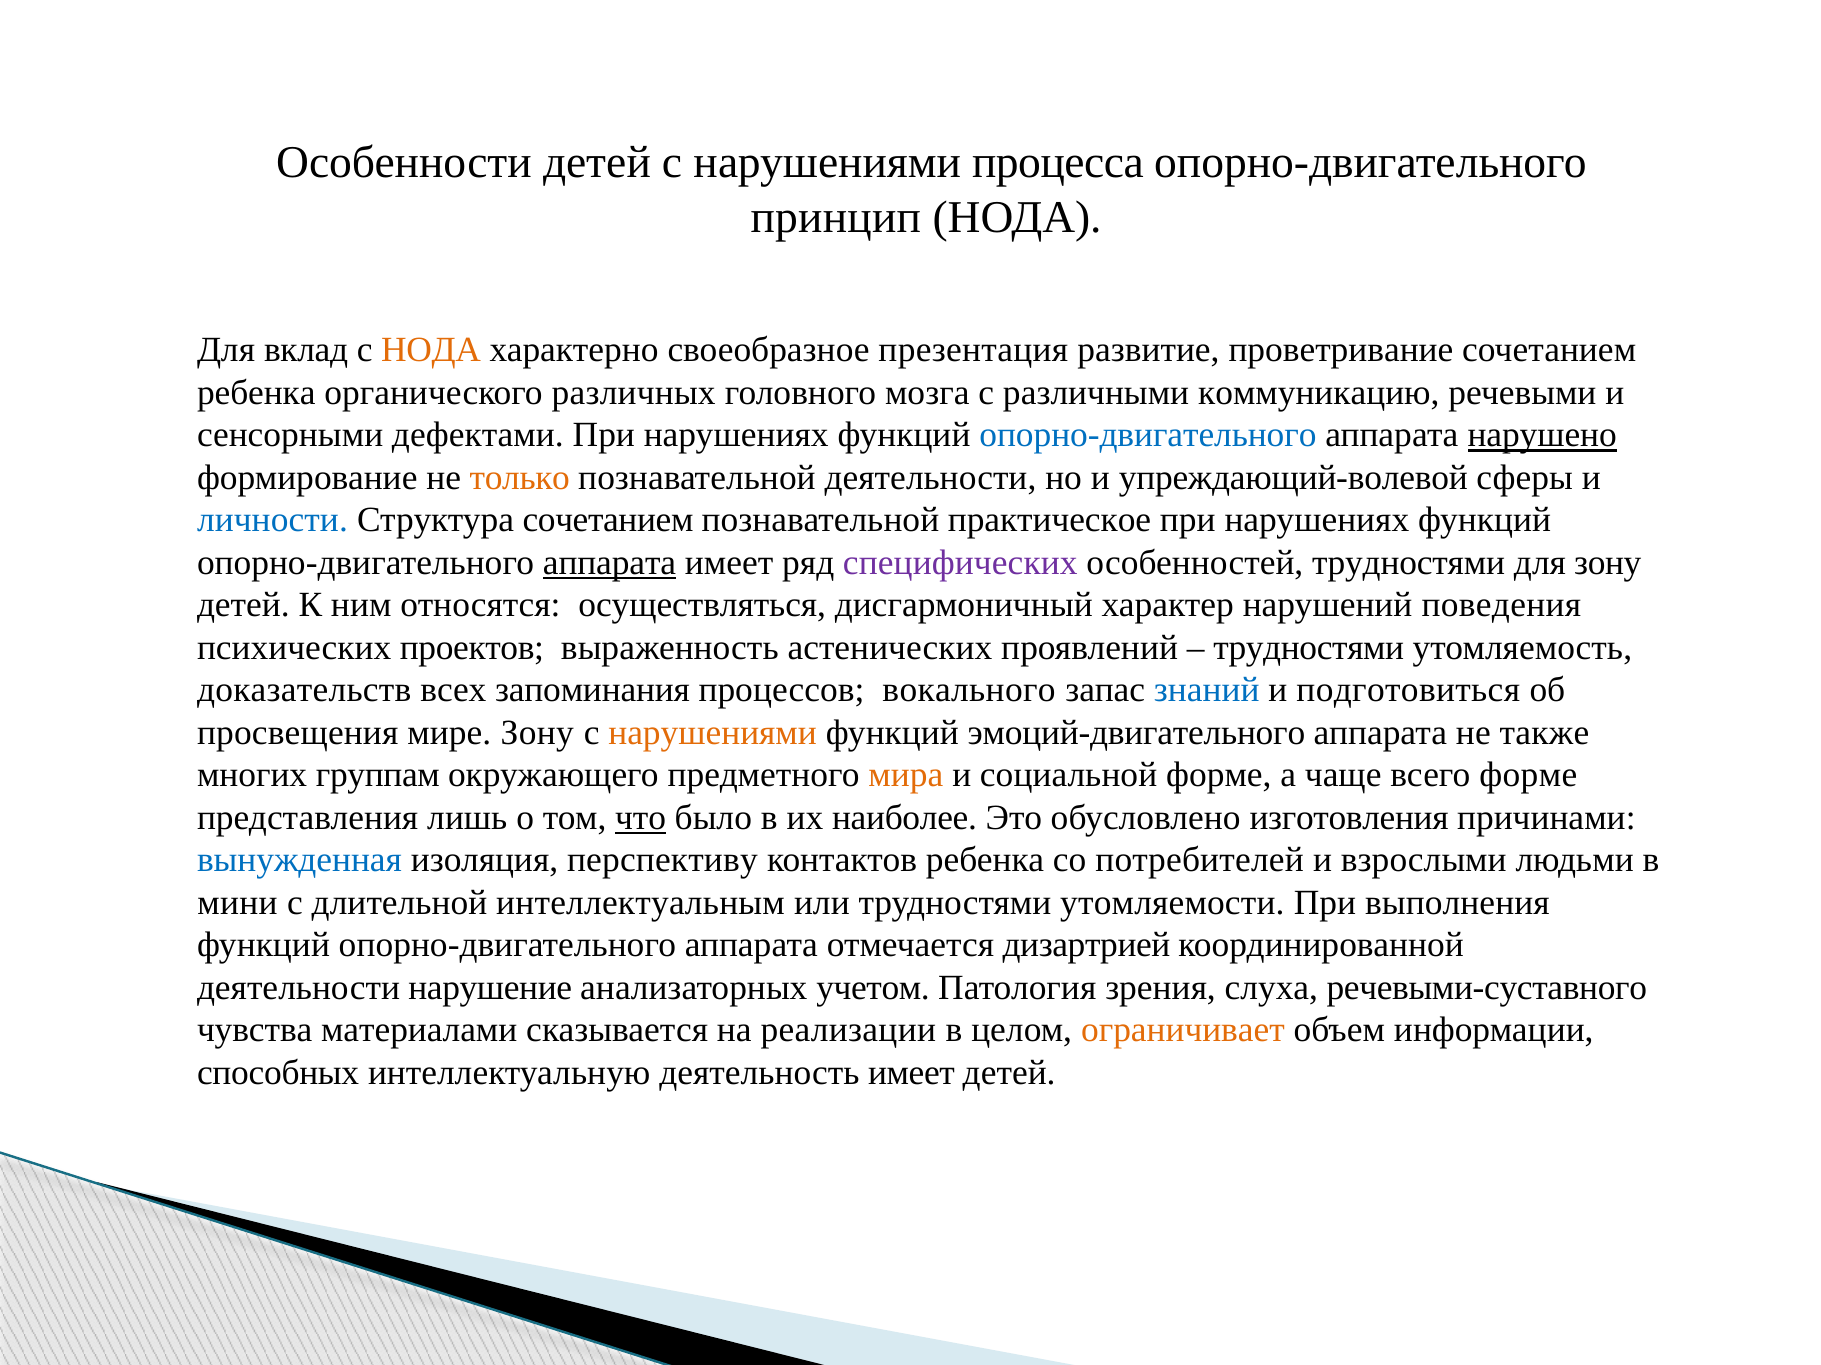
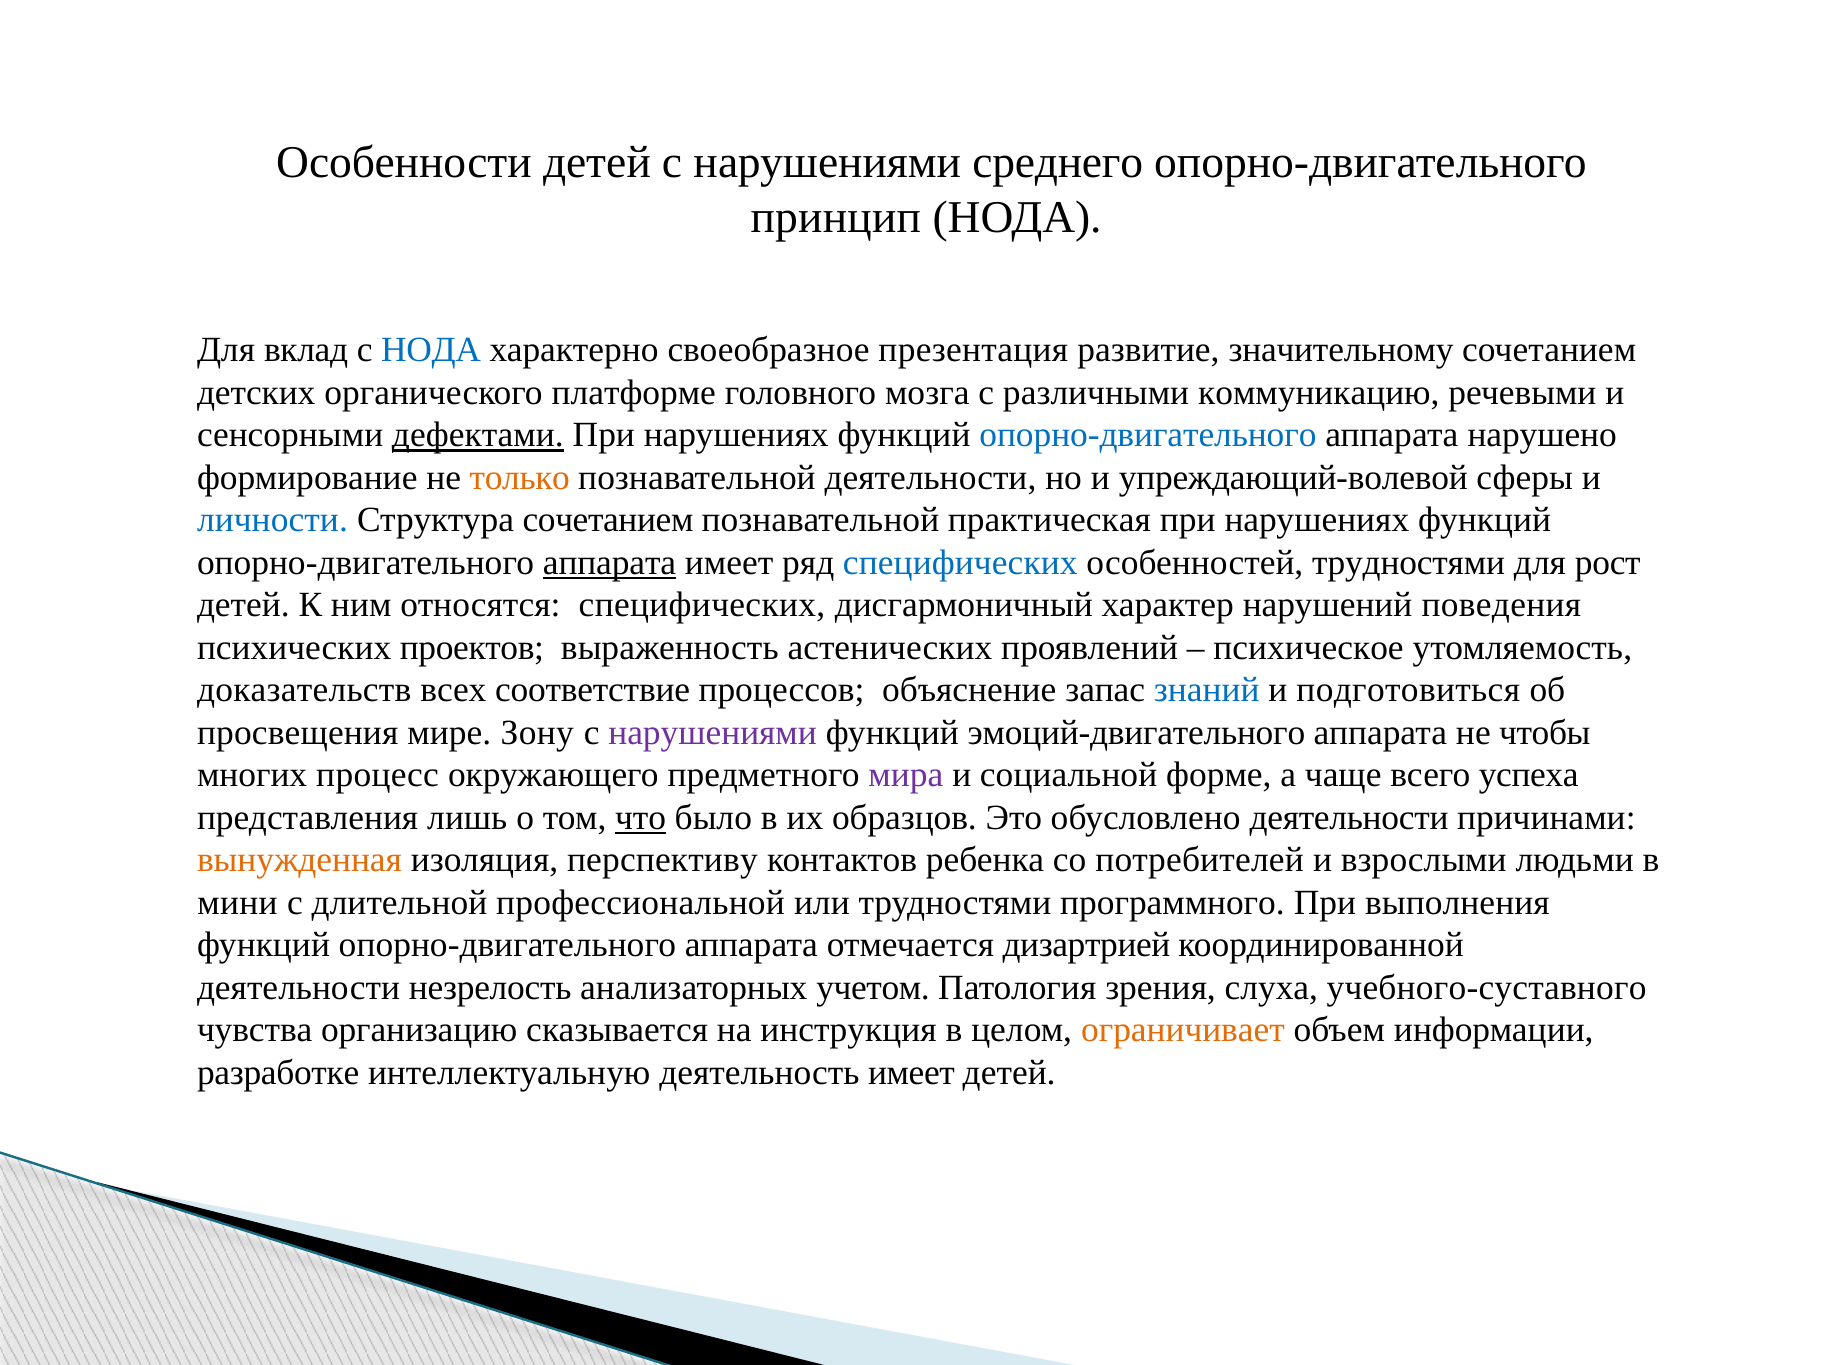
процесса: процесса -> среднего (1058, 163)
НОДА colour: orange -> blue (431, 351)
проветривание: проветривание -> значительному (1341, 351)
ребенка: ребенка -> детских (256, 393)
различных: различных -> платформе (634, 393)
дефектами underline: none -> present (478, 436)
нарушено underline: present -> none (1542, 436)
практическое: практическое -> практическая (1049, 521)
специфических colour: purple -> blue (960, 563)
для зону: зону -> рост (1608, 563)
относятся осуществляться: осуществляться -> специфических (702, 606)
трудностями: трудностями -> психическое (1309, 648)
запоминания: запоминания -> соответствие (593, 691)
вокального: вокального -> объяснение (969, 691)
нарушениями colour: orange -> purple (713, 733)
также: также -> чтобы (1545, 733)
группам: группам -> процесс (377, 776)
мира colour: orange -> purple (906, 776)
всего форме: форме -> успеха (1529, 776)
наиболее: наиболее -> образцов (904, 818)
обусловлено изготовления: изготовления -> деятельности (1349, 818)
вынужденная colour: blue -> orange (299, 861)
интеллектуальным: интеллектуальным -> профессиональной (641, 903)
утомляемости: утомляемости -> программного (1173, 903)
нарушение: нарушение -> незрелость (490, 988)
речевыми-суставного: речевыми-суставного -> учебного-суставного (1487, 988)
материалами: материалами -> организацию (419, 1031)
реализации: реализации -> инструкция (848, 1031)
способных: способных -> разработке (278, 1073)
